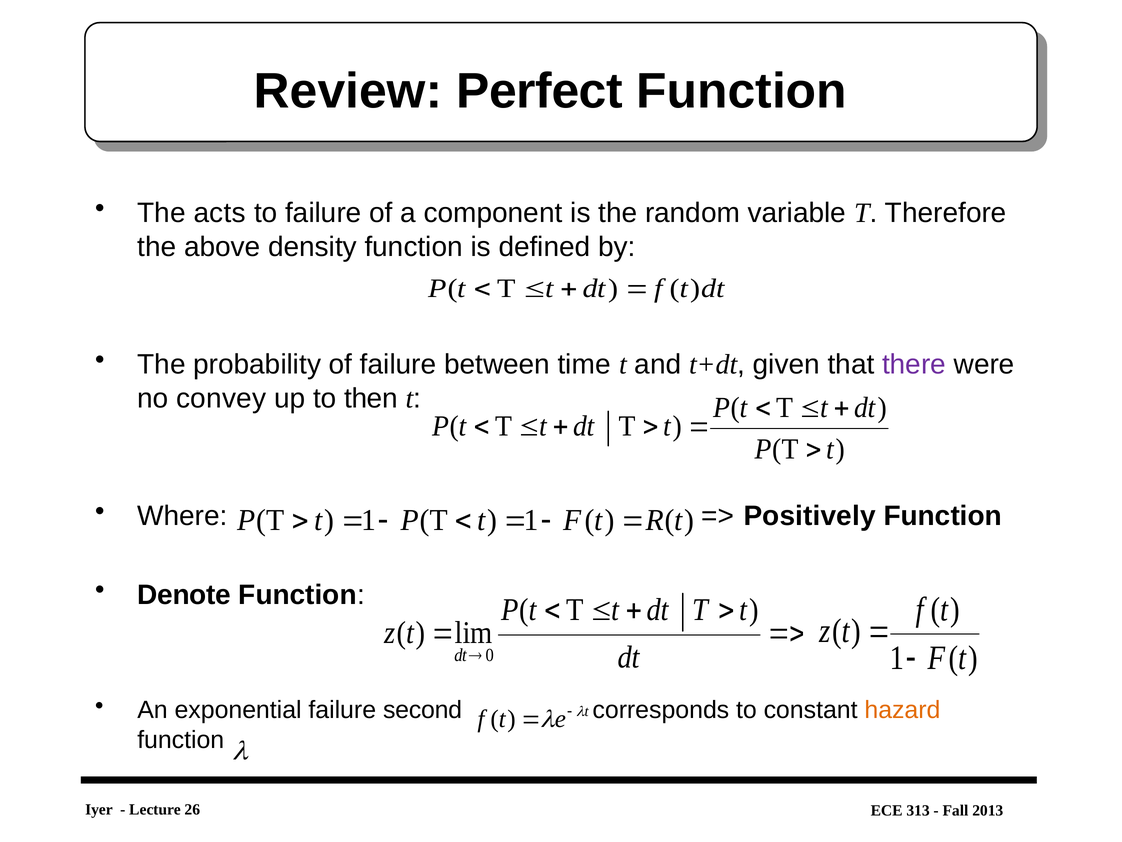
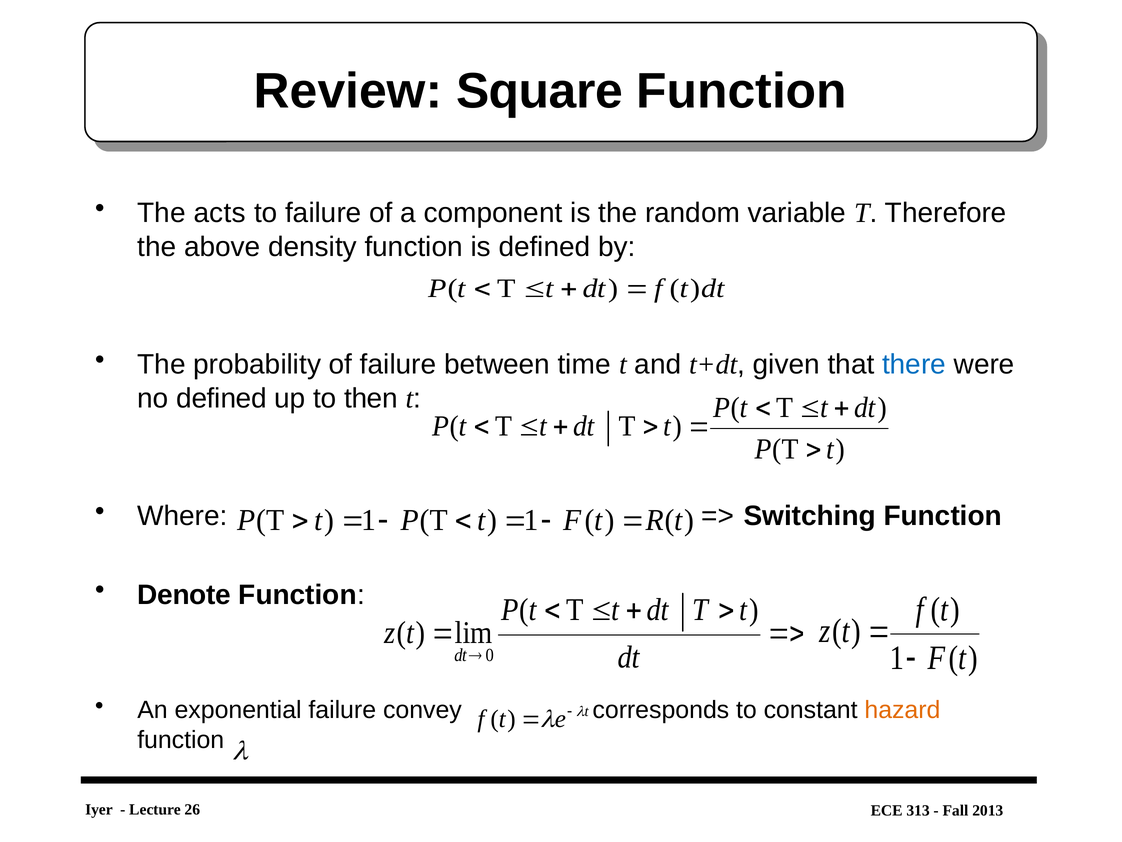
Perfect: Perfect -> Square (540, 91)
there colour: purple -> blue (914, 364)
no convey: convey -> defined (222, 398)
Positively: Positively -> Switching (810, 516)
second: second -> convey (422, 710)
